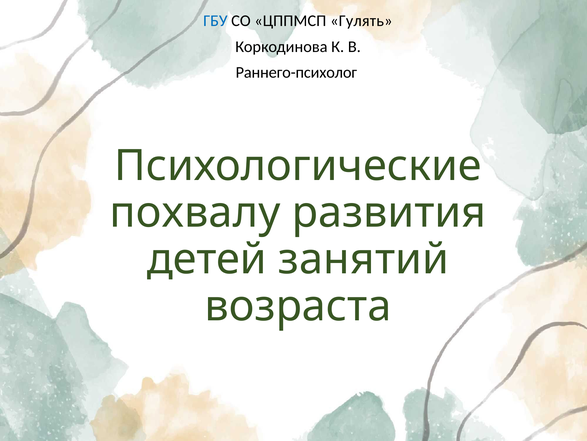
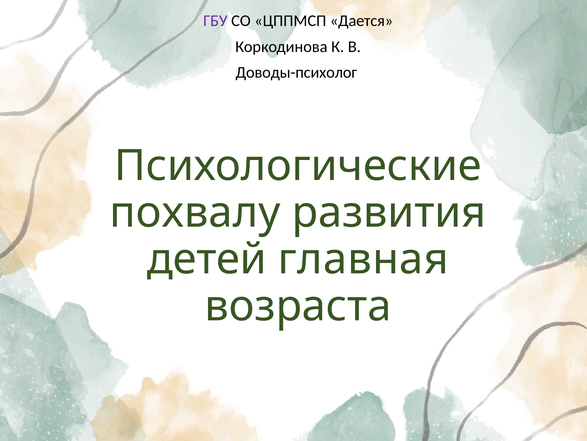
ГБУ colour: blue -> purple (215, 21)
Гулять: Гулять -> Дается (361, 21)
Раннего-психолог: Раннего-психолог -> Доводы-психолог (296, 72)
занятий: занятий -> главная (363, 259)
